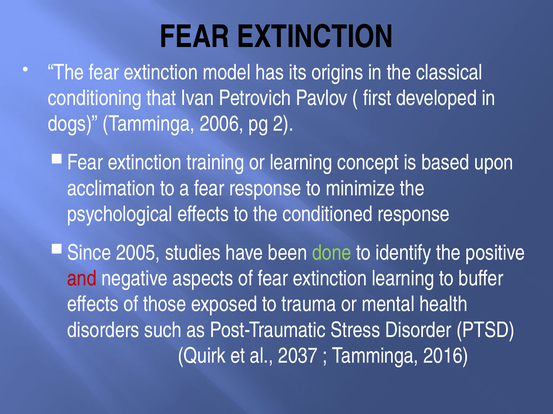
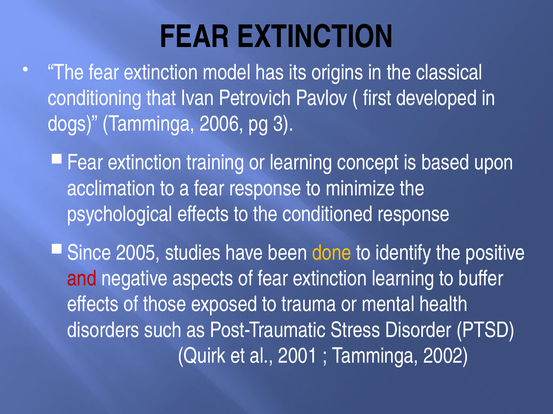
2: 2 -> 3 (283, 124)
done colour: light green -> yellow (332, 253)
2037: 2037 -> 2001 (298, 356)
2016: 2016 -> 2002 (446, 356)
